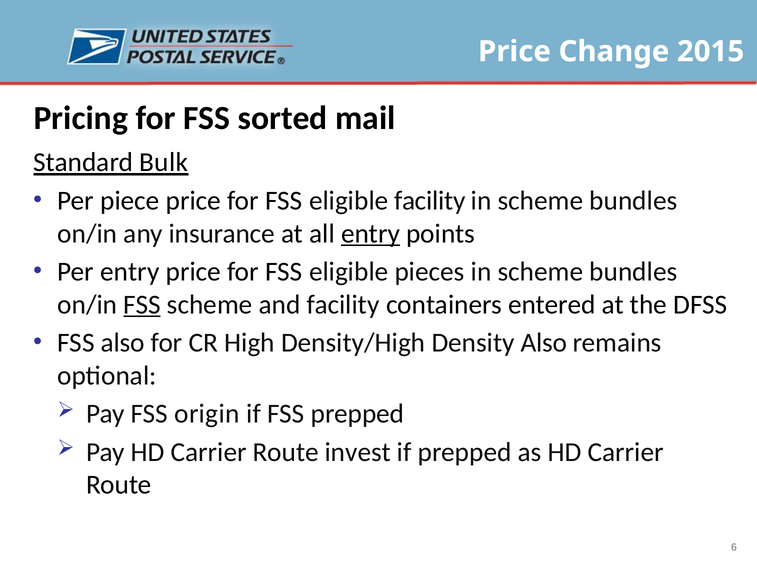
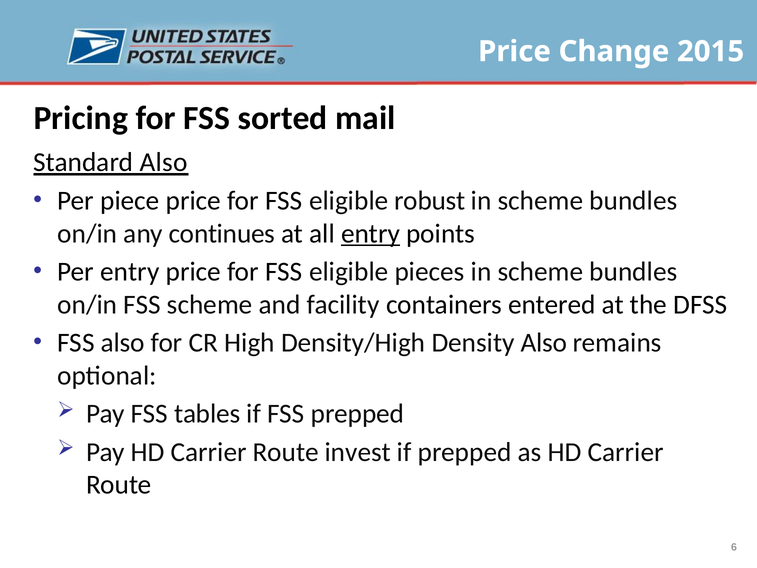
Standard Bulk: Bulk -> Also (164, 162)
eligible facility: facility -> robust (430, 201)
insurance: insurance -> continues (222, 233)
FSS underline: present -> none (142, 304)
origin: origin -> tables (207, 414)
